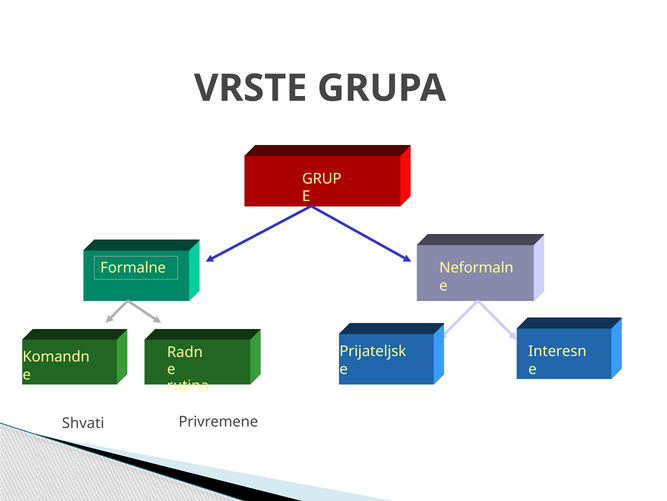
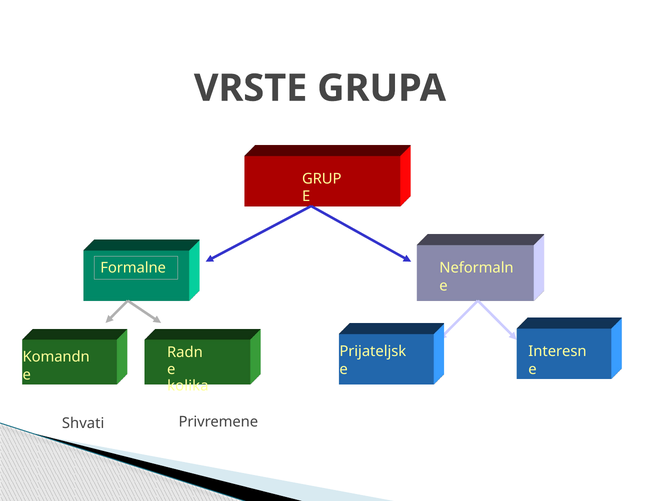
rutina: rutina -> kolika (188, 385)
